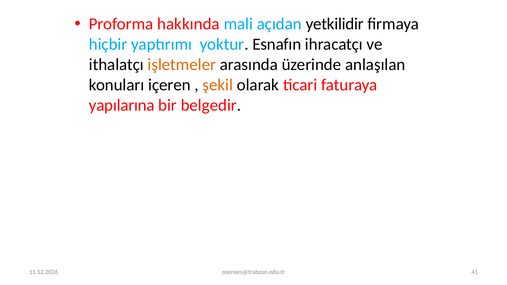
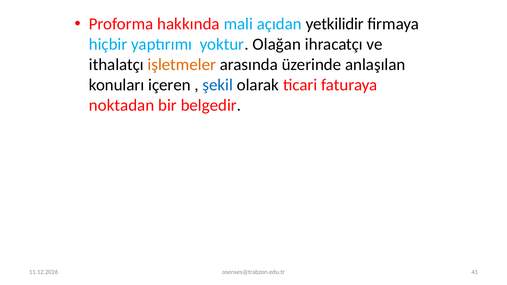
Esnafın: Esnafın -> Olağan (277, 44)
şekil colour: orange -> blue (218, 85)
yapılarına: yapılarına -> noktadan (122, 105)
